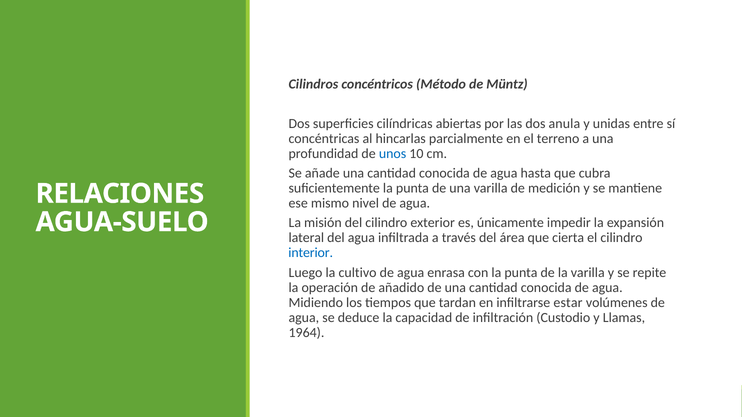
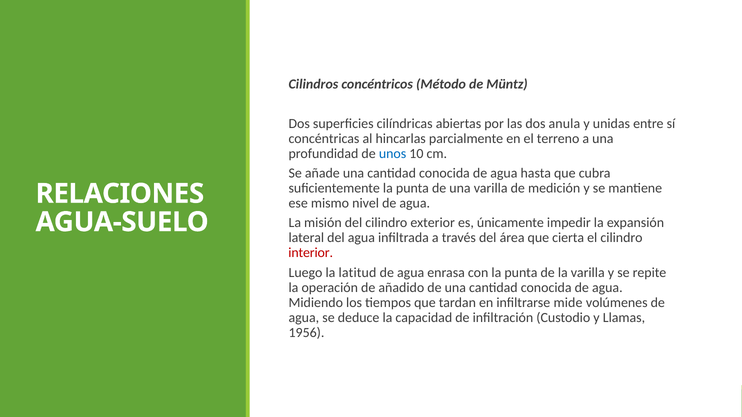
interior colour: blue -> red (311, 253)
cultivo: cultivo -> latitud (357, 273)
estar: estar -> mide (568, 303)
1964: 1964 -> 1956 (306, 333)
